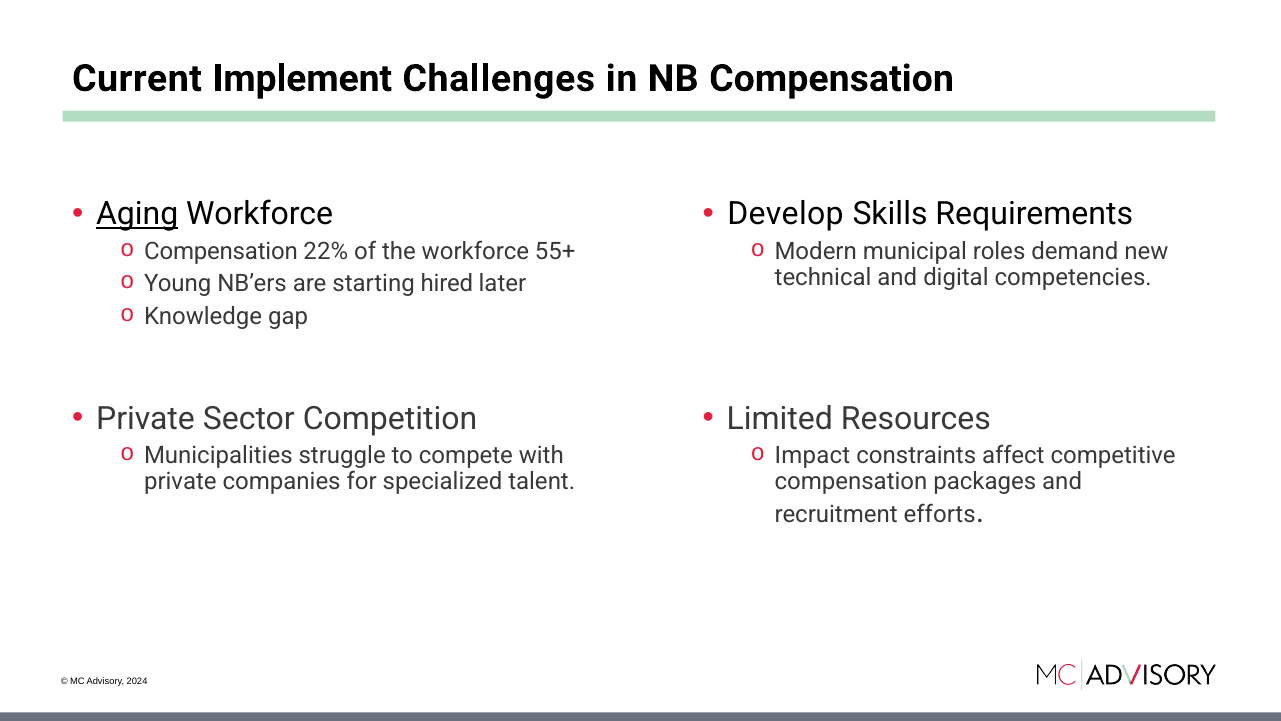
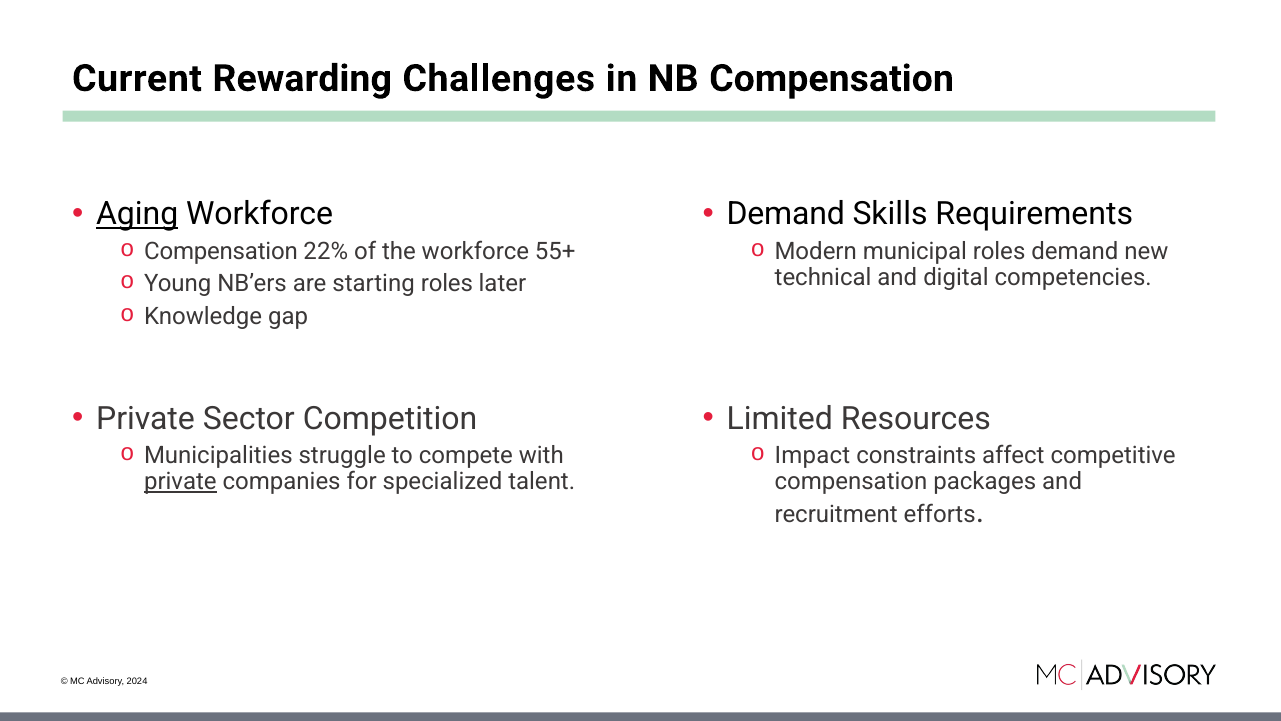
Implement: Implement -> Rewarding (302, 79)
Develop: Develop -> Demand (786, 214)
starting hired: hired -> roles (447, 284)
private underline: none -> present (180, 481)
